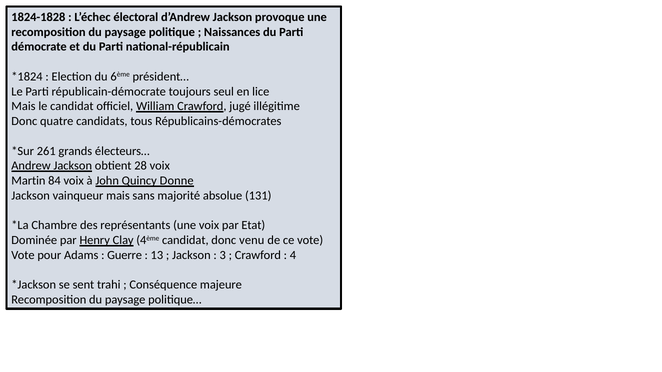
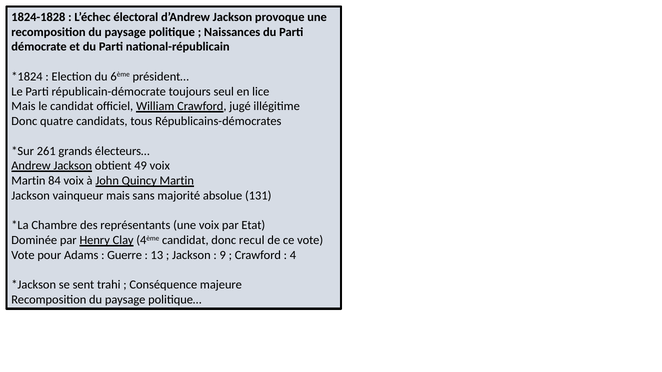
28: 28 -> 49 (141, 166)
Quincy Donne: Donne -> Martin (177, 181)
venu: venu -> recul (252, 240)
3: 3 -> 9 (223, 255)
